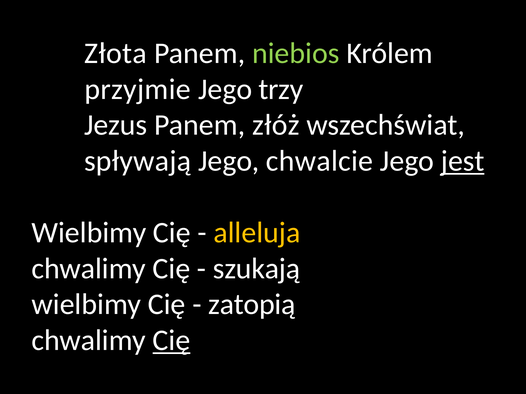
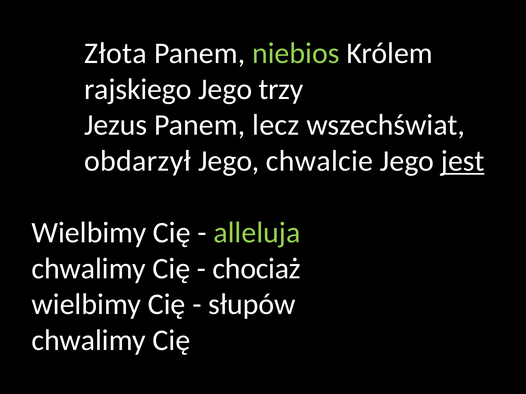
przyjmie: przyjmie -> rajskiego (138, 89)
złóż: złóż -> lecz (276, 125)
spływają: spływają -> obdarzył (138, 161)
alleluja colour: yellow -> light green (257, 233)
szukają: szukają -> chociaż (257, 269)
zatopią: zatopią -> słupów (252, 305)
Cię underline: present -> none (171, 341)
